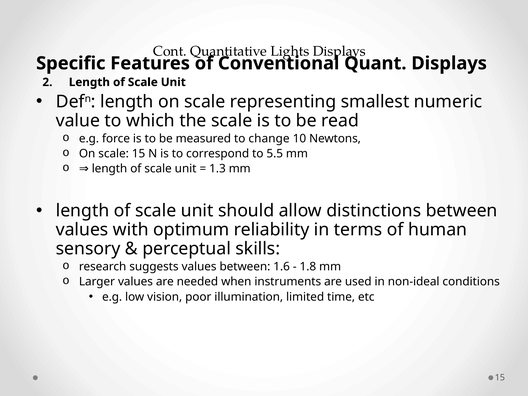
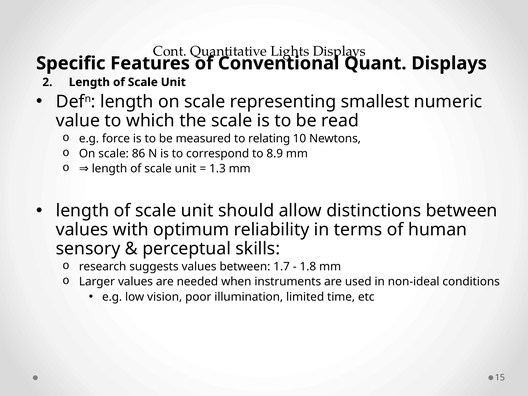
change: change -> relating (269, 139)
scale 15: 15 -> 86 (139, 154)
5.5: 5.5 -> 8.9 (275, 154)
1.6: 1.6 -> 1.7 (282, 267)
